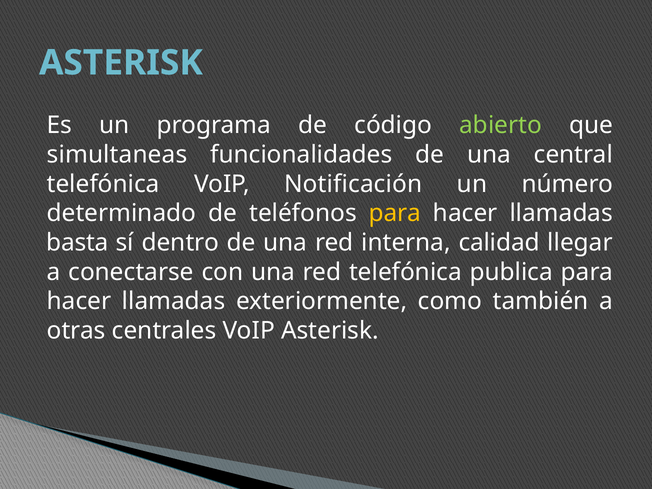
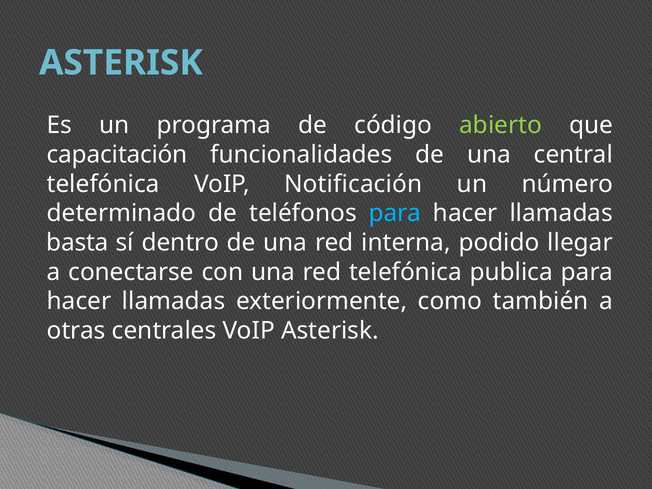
simultaneas: simultaneas -> capacitación (117, 155)
para colour: yellow -> light blue (395, 213)
calidad: calidad -> podido (499, 243)
